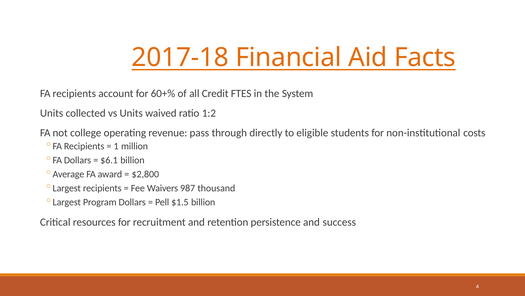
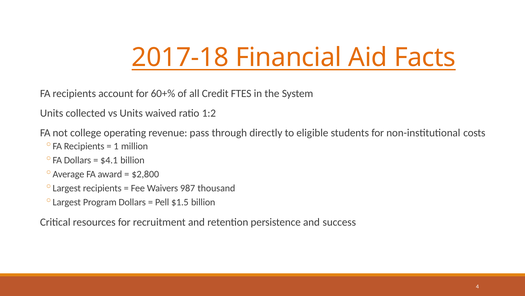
$6.1: $6.1 -> $4.1 (109, 160)
